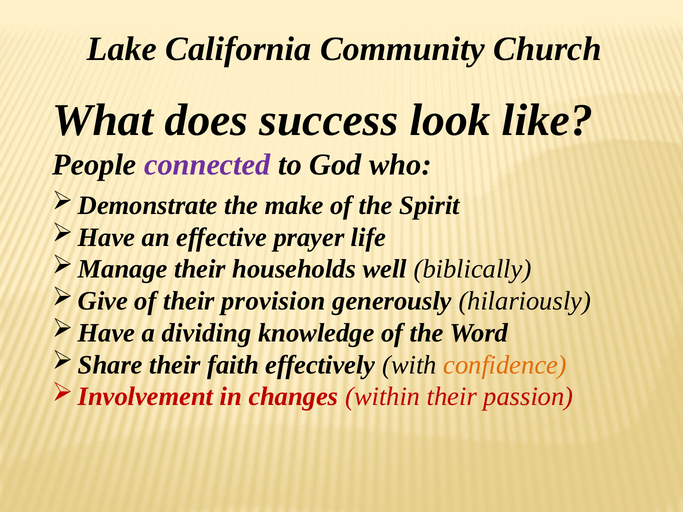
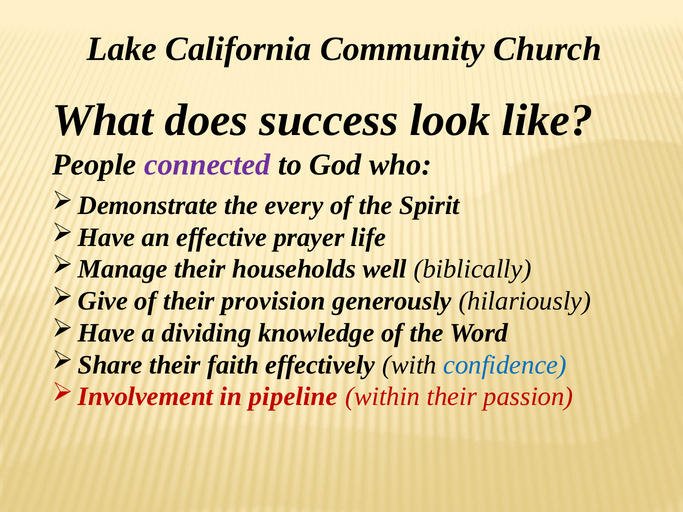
make: make -> every (294, 206)
confidence colour: orange -> blue (505, 365)
changes: changes -> pipeline (293, 397)
